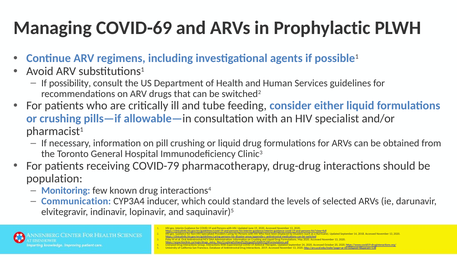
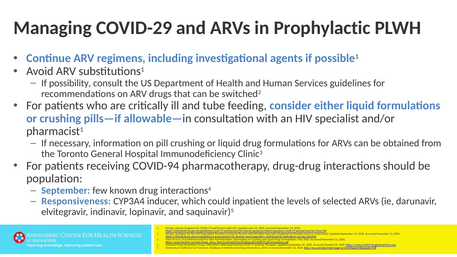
COVID-69: COVID-69 -> COVID-29 (134, 28)
COVID-79: COVID-79 -> COVID-94 (156, 166)
Monitoring: Monitoring -> September (66, 190)
Communication: Communication -> Responsiveness (76, 201)
standard: standard -> inpatient (251, 201)
